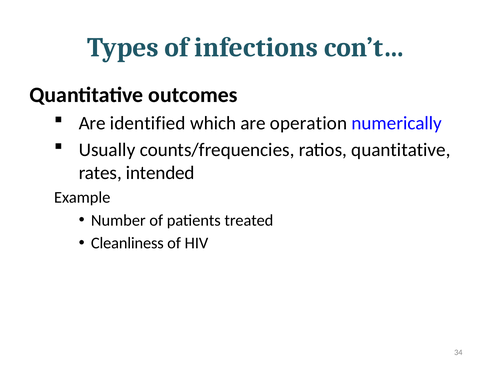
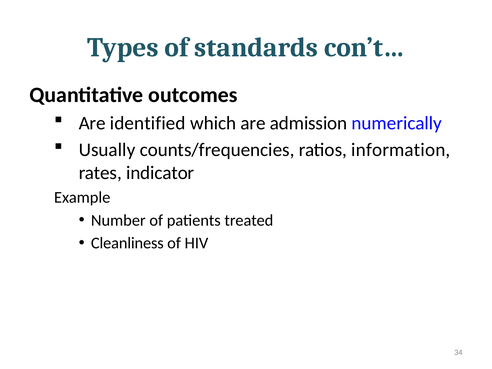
infections: infections -> standards (256, 47)
operation: operation -> admission (309, 123)
ratios quantitative: quantitative -> information (401, 150)
intended: intended -> indicator (160, 173)
